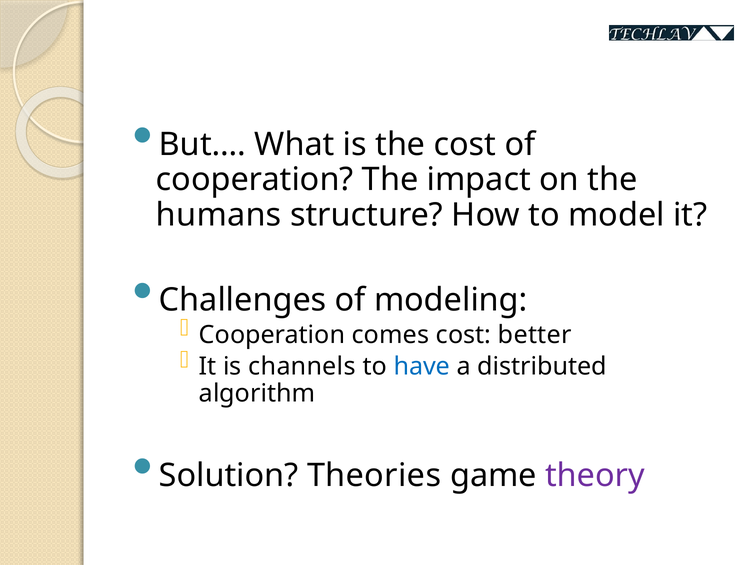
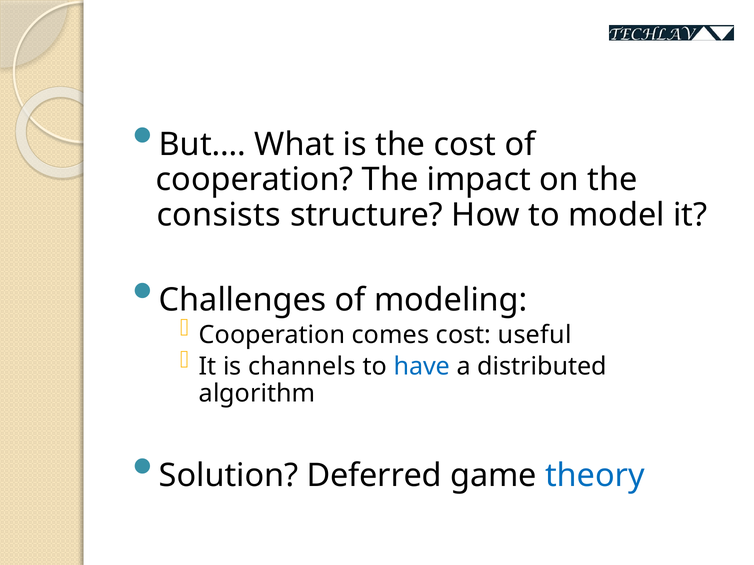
humans: humans -> consists (219, 215)
better: better -> useful (535, 335)
Theories: Theories -> Deferred (374, 476)
theory colour: purple -> blue (595, 476)
